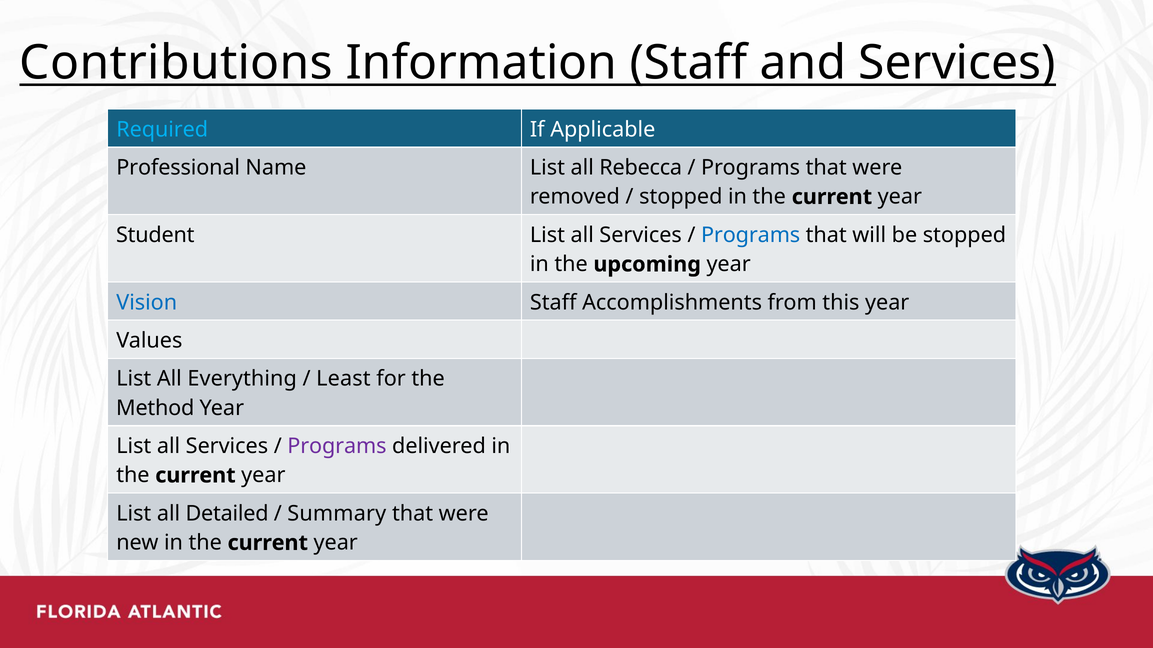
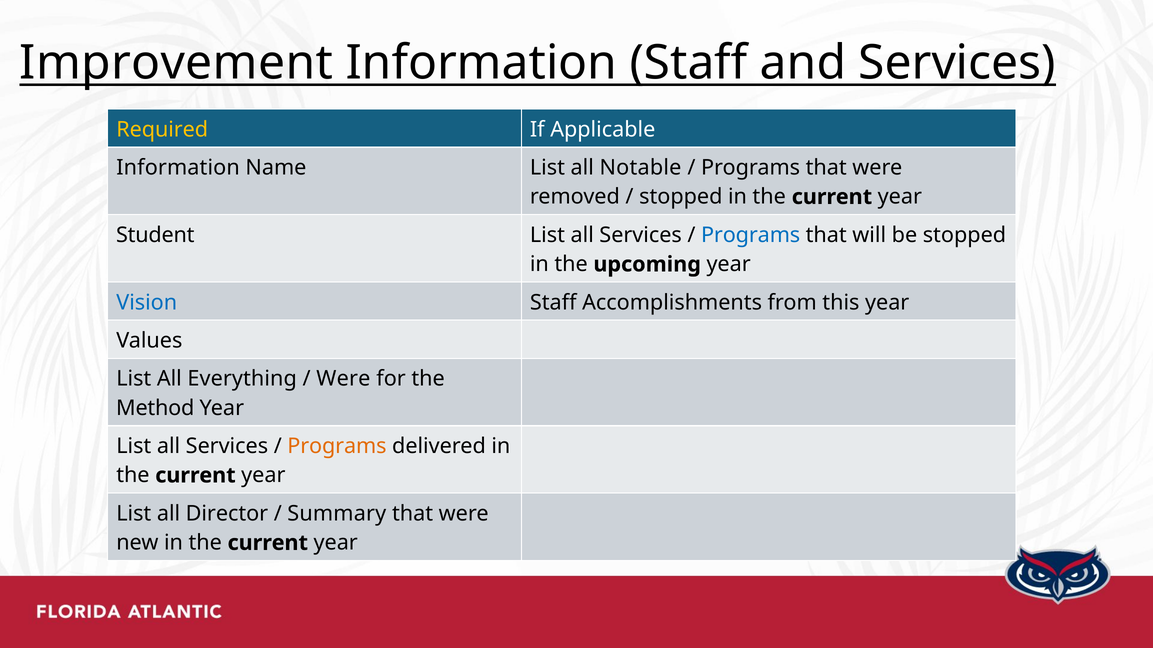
Contributions: Contributions -> Improvement (176, 63)
Required colour: light blue -> yellow (162, 130)
Professional: Professional -> Information (178, 168)
Rebecca: Rebecca -> Notable (640, 168)
Least: Least -> Were (343, 379)
Programs colour: purple -> orange (337, 446)
Detailed: Detailed -> Director (227, 514)
